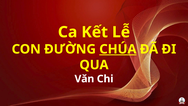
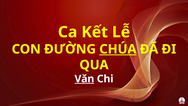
Văn underline: none -> present (84, 79)
